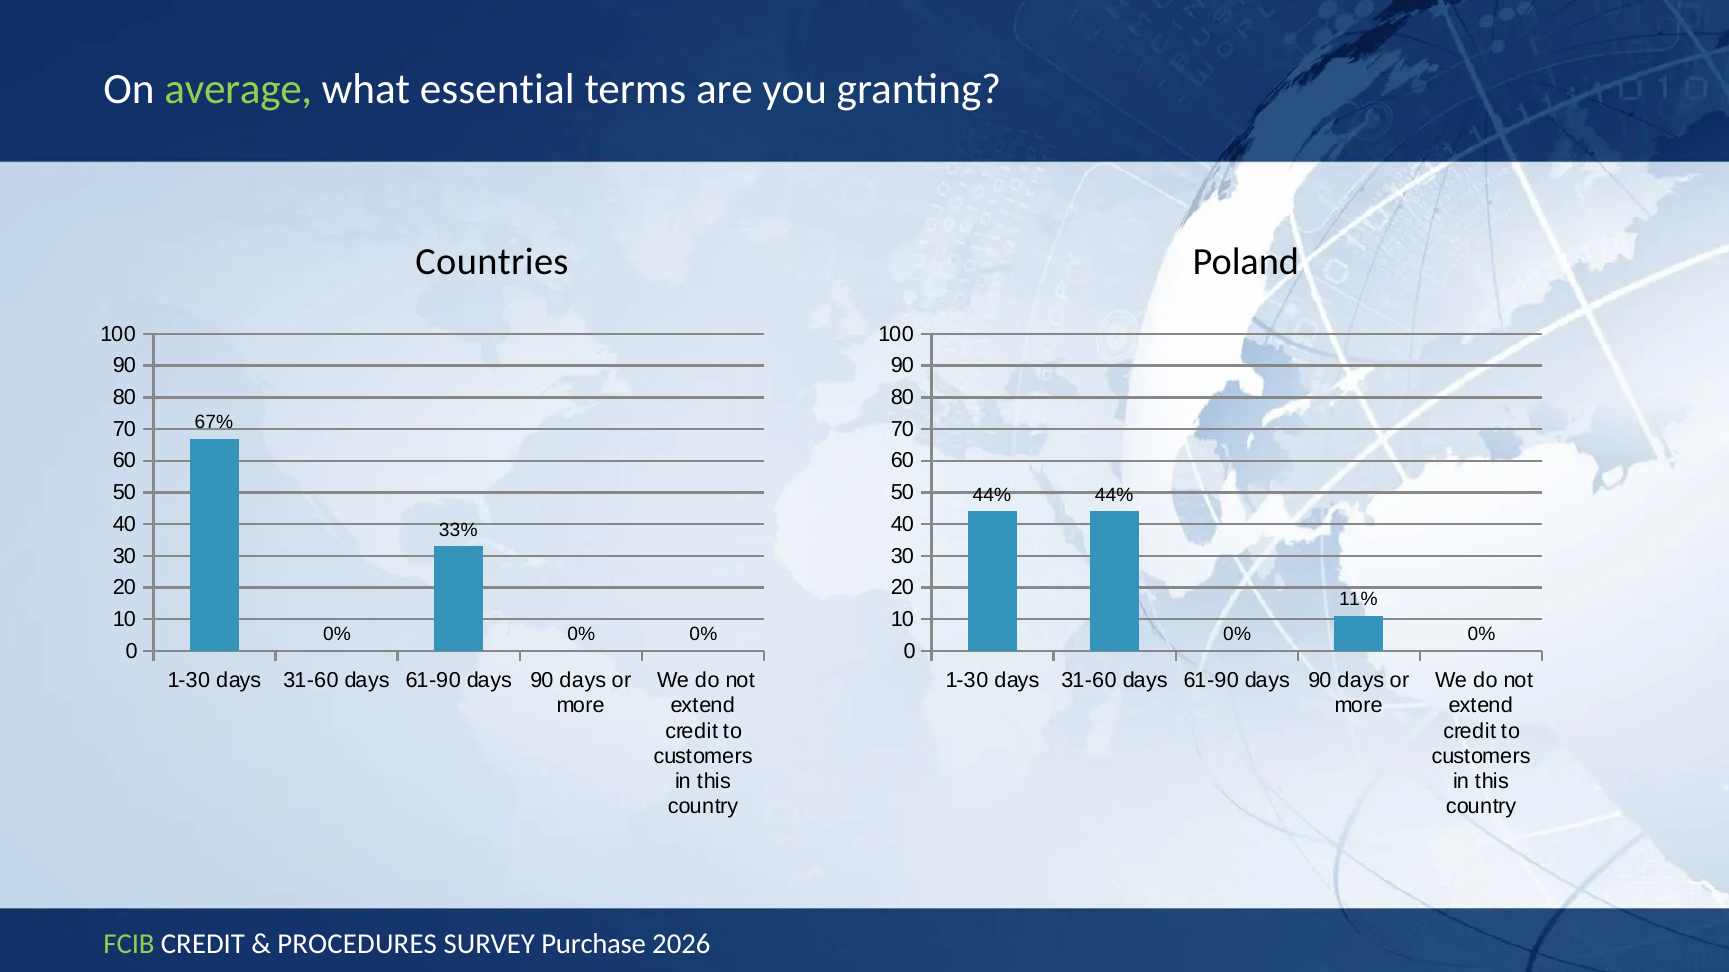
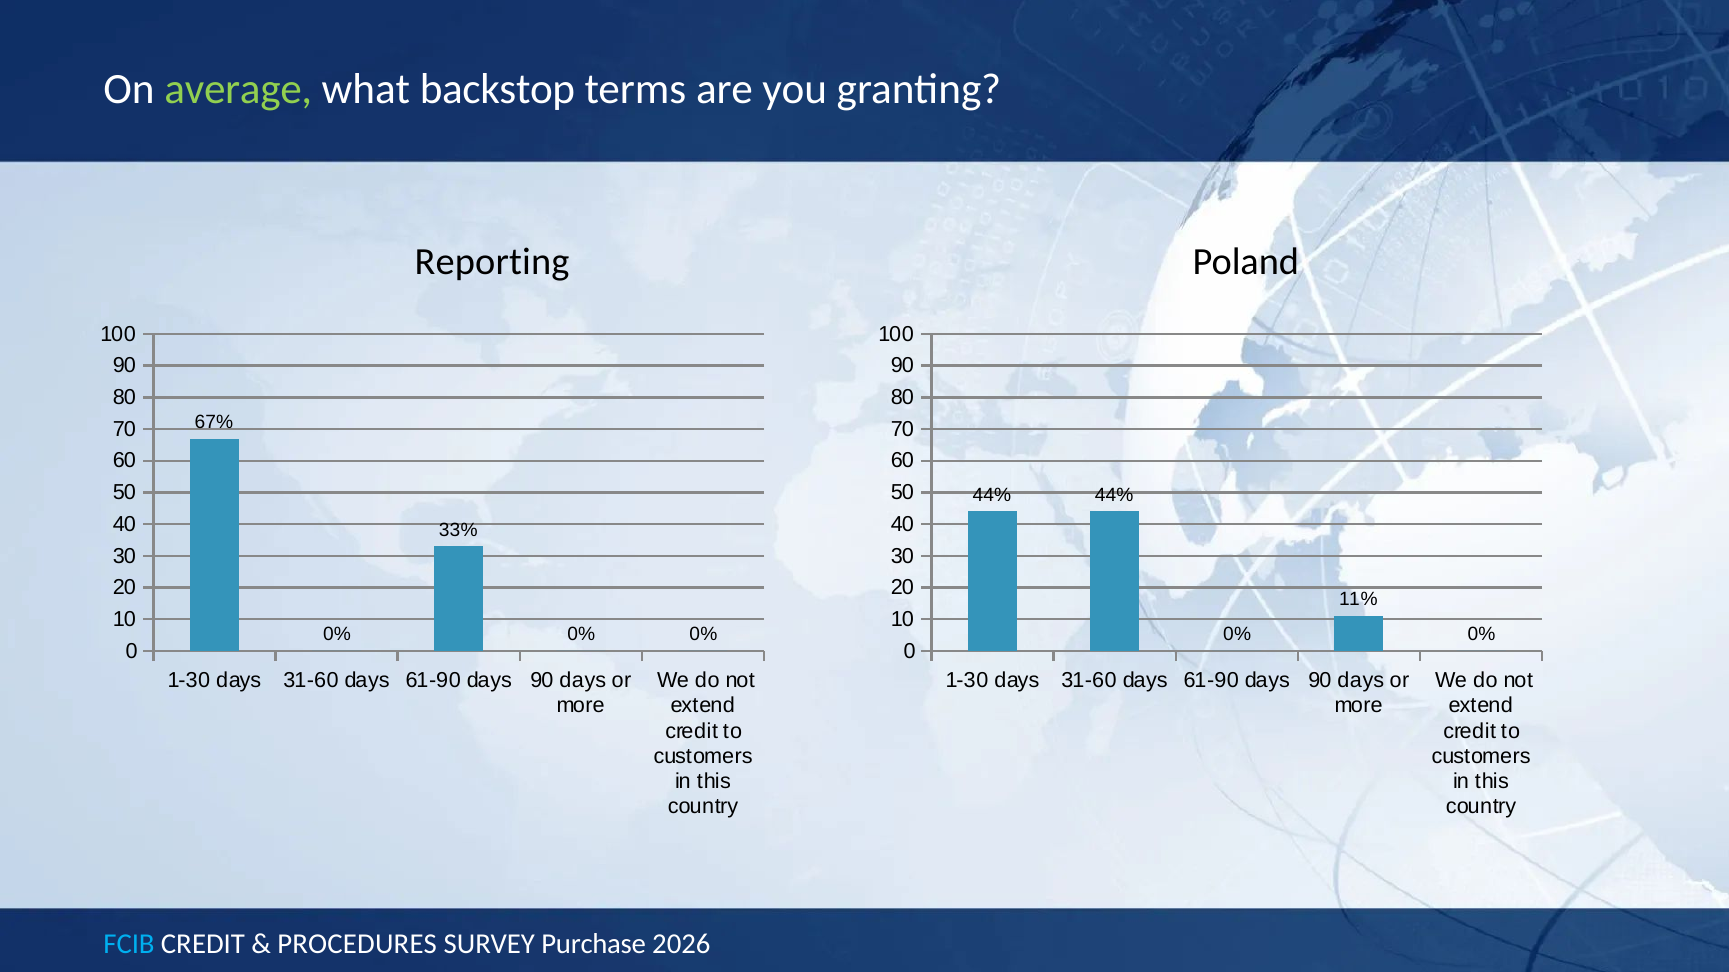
essential: essential -> backstop (497, 89)
Countries: Countries -> Reporting (492, 262)
FCIB colour: light green -> light blue (129, 944)
